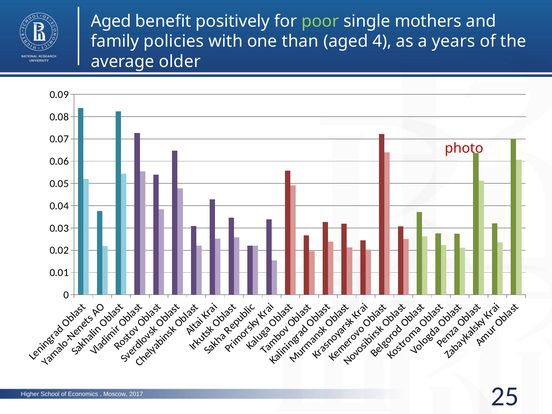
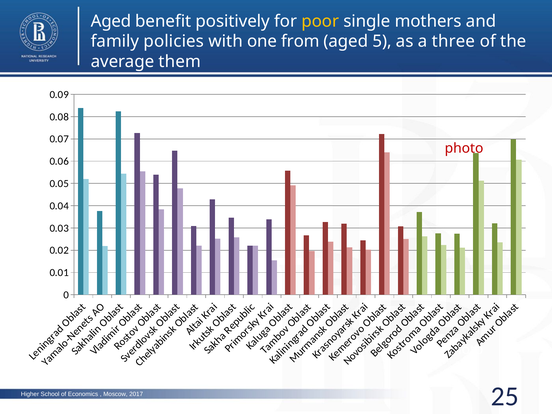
poor colour: light green -> yellow (320, 21)
than: than -> from (300, 41)
4: 4 -> 5 (382, 41)
years: years -> three (454, 41)
older: older -> them (180, 62)
